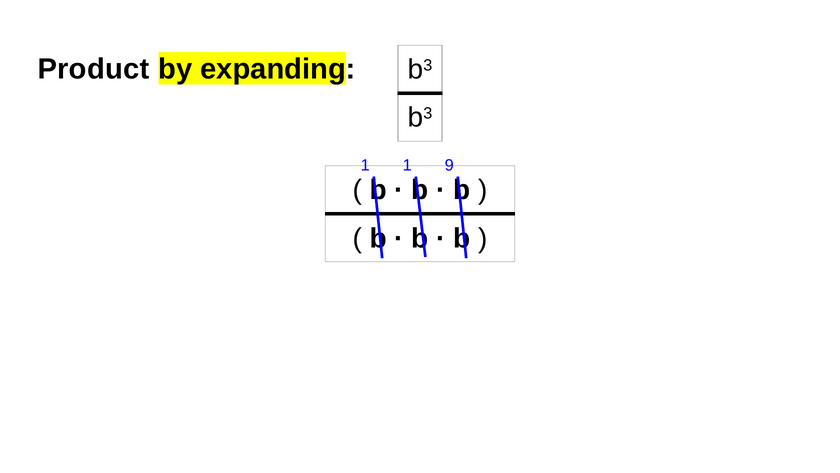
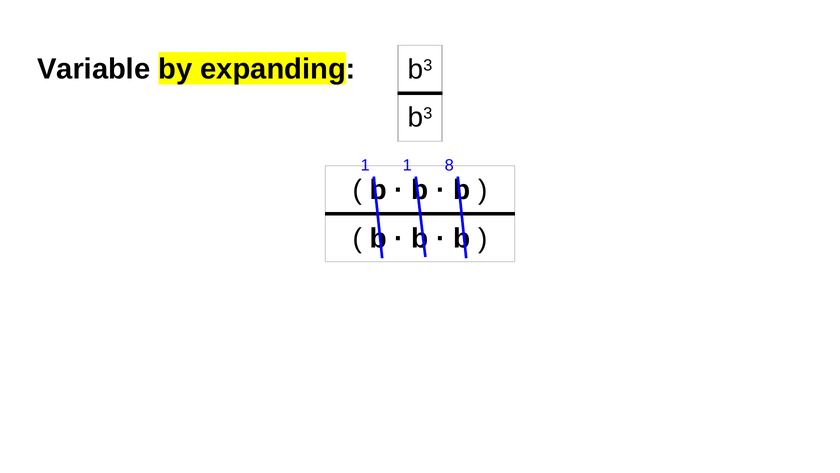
Product: Product -> Variable (94, 69)
9: 9 -> 8 (449, 165)
